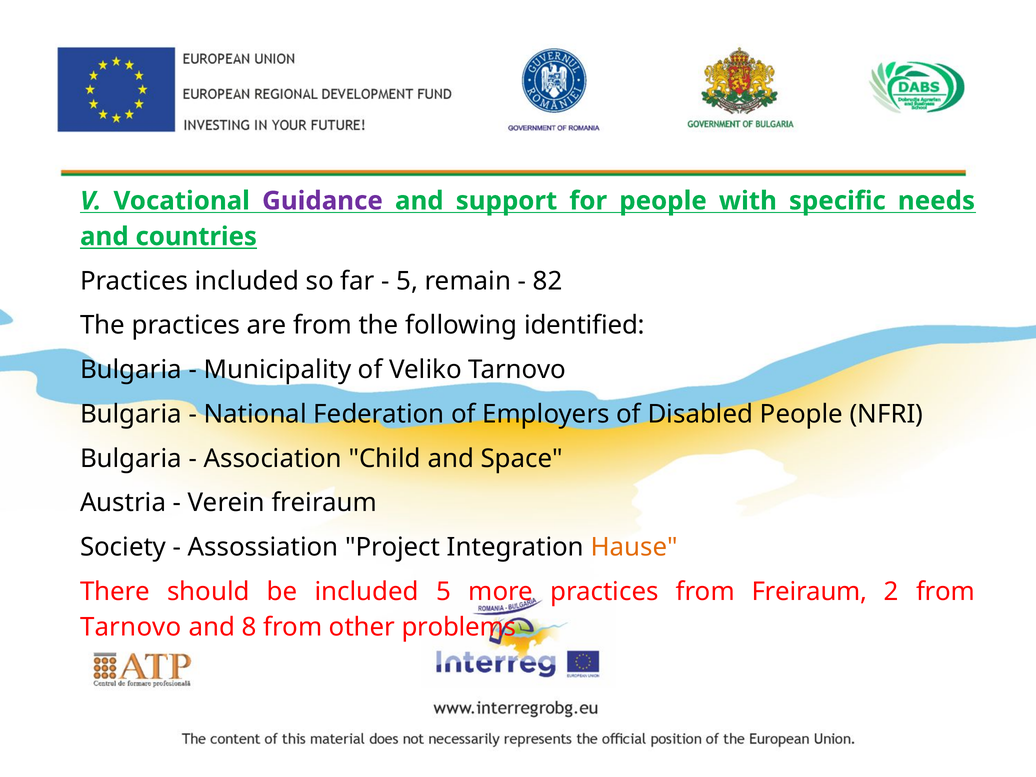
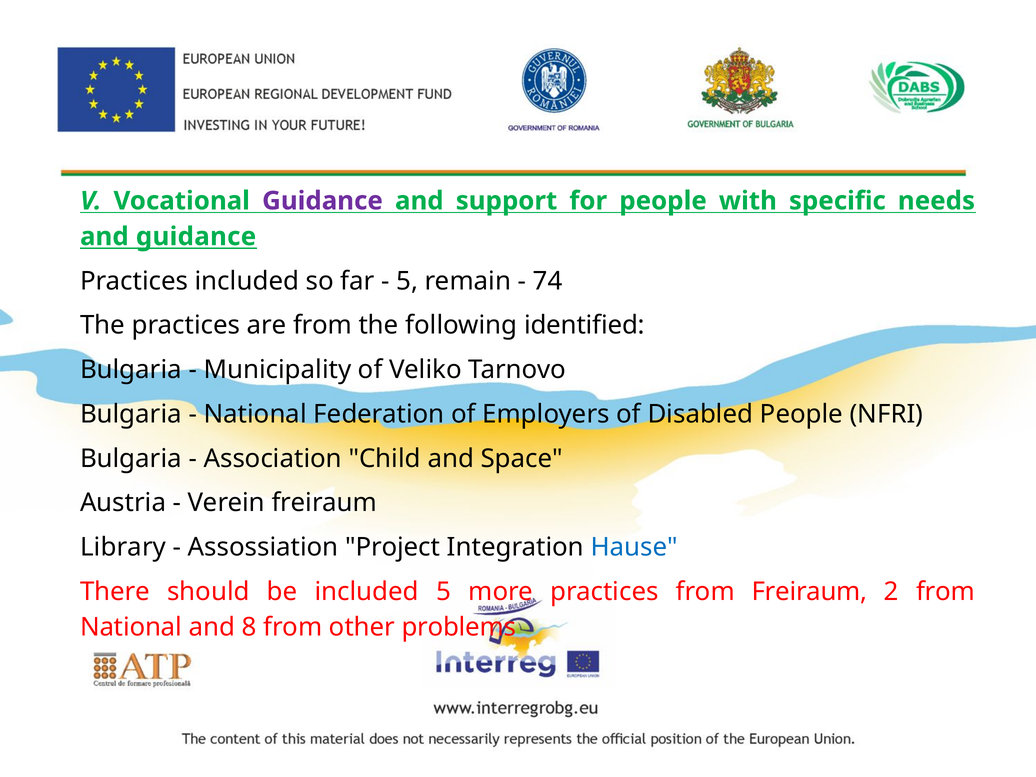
and countries: countries -> guidance (196, 237)
82: 82 -> 74 (548, 281)
Society: Society -> Library (123, 547)
Hause colour: orange -> blue (634, 547)
Tarnovo: Tarnovo -> National (131, 627)
